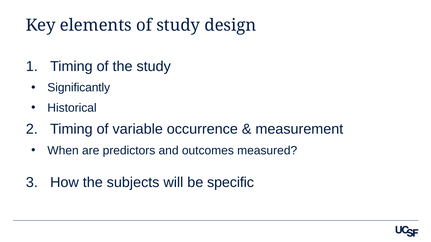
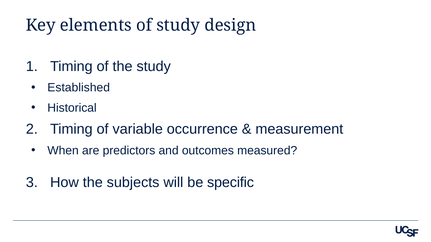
Significantly: Significantly -> Established (79, 88)
